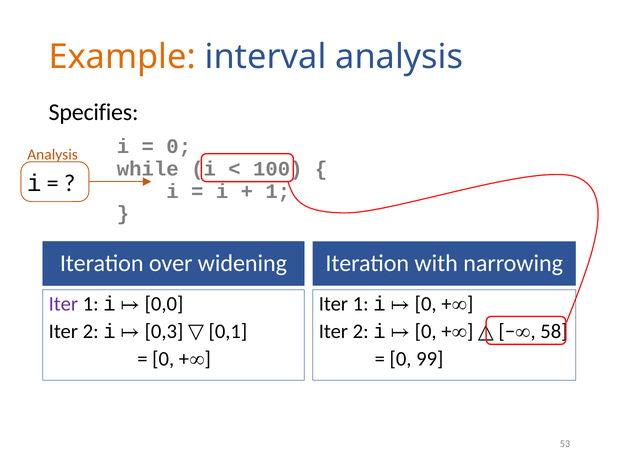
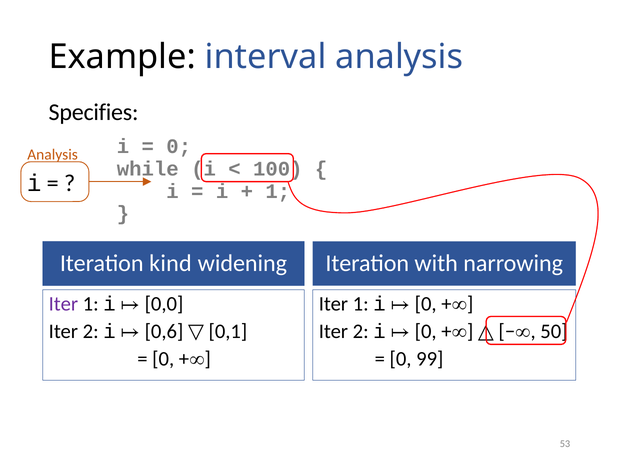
Example colour: orange -> black (122, 57)
over: over -> kind (170, 263)
58: 58 -> 50 (554, 331)
0,3: 0,3 -> 0,6 (164, 331)
